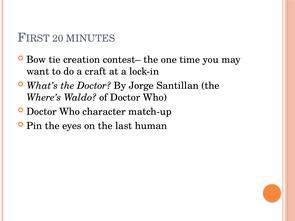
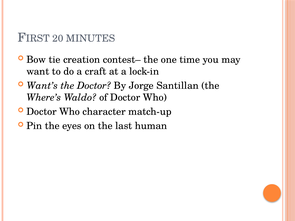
What’s: What’s -> Want’s (42, 86)
